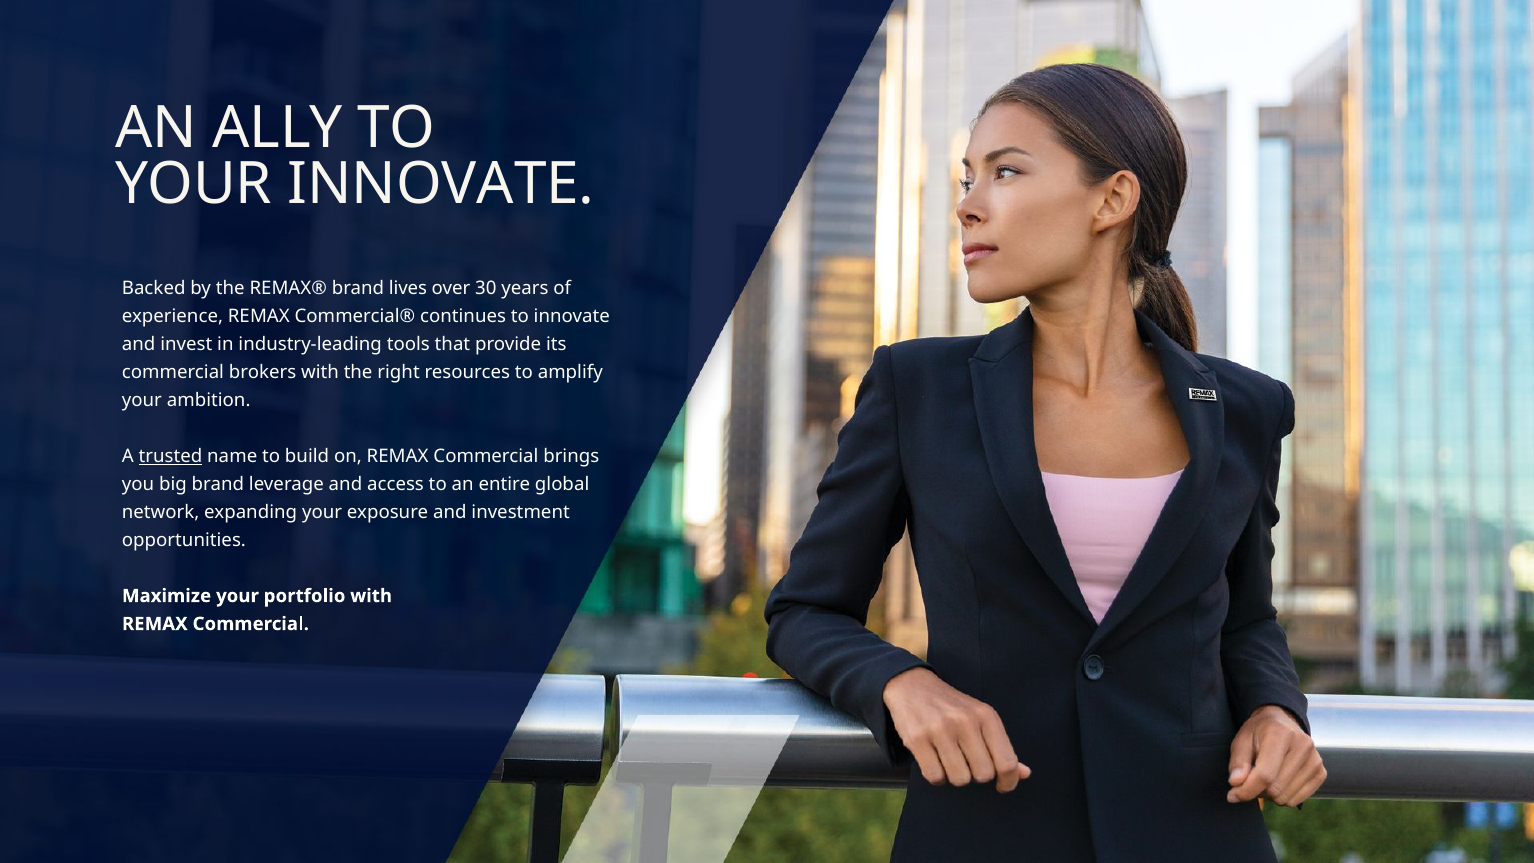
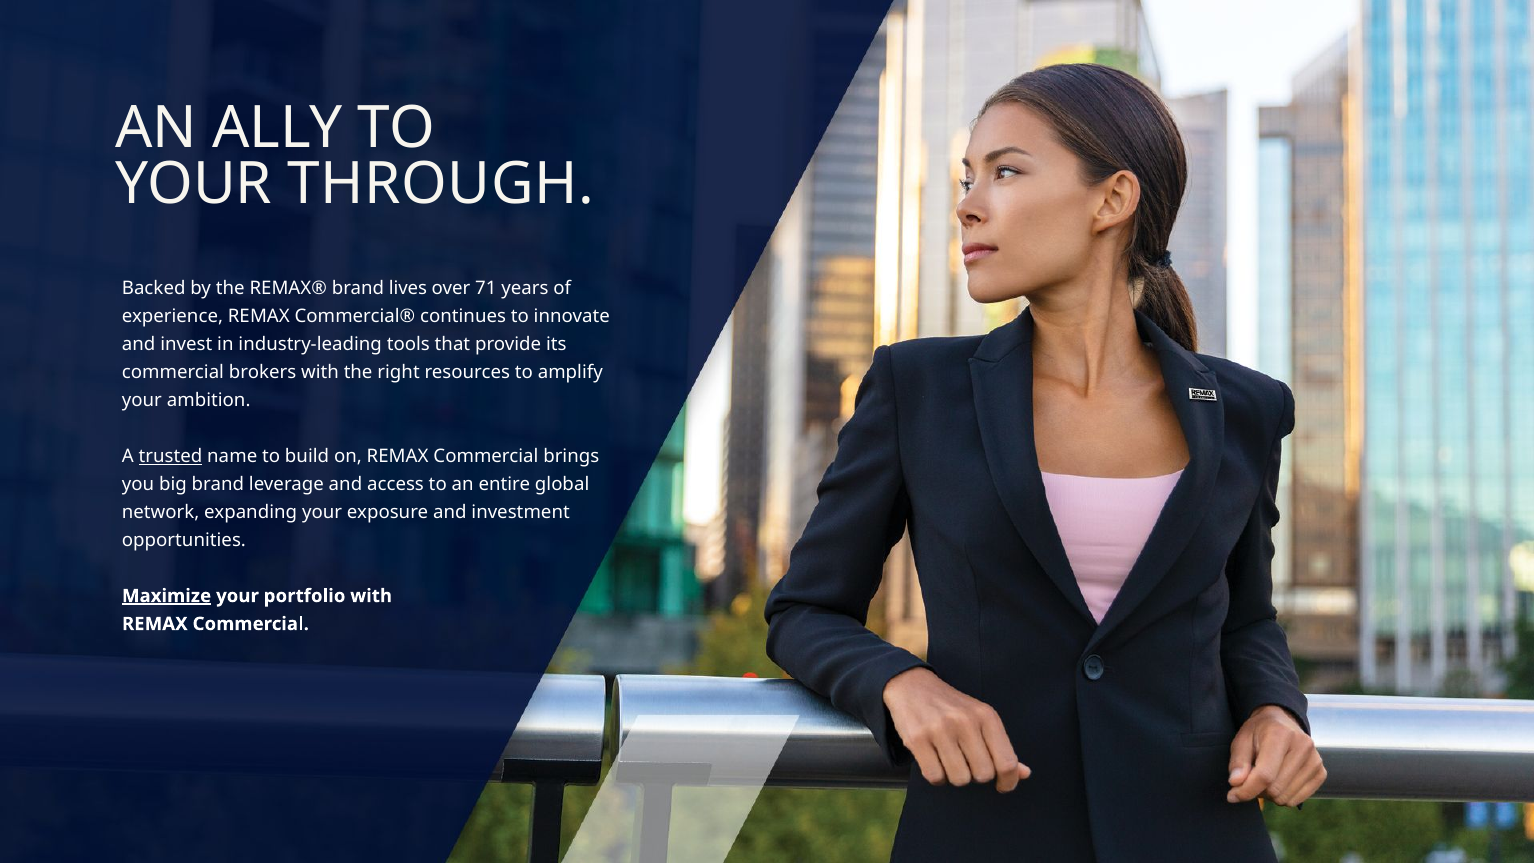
YOUR INNOVATE: INNOVATE -> THROUGH (441, 184)
30: 30 -> 71 (486, 288)
Maximize underline: none -> present (167, 596)
